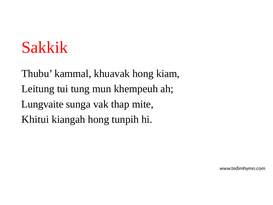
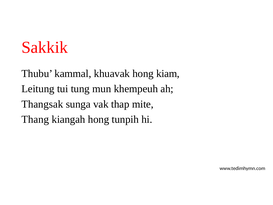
Lungvaite: Lungvaite -> Thangsak (42, 104)
Khitui: Khitui -> Thang (35, 119)
